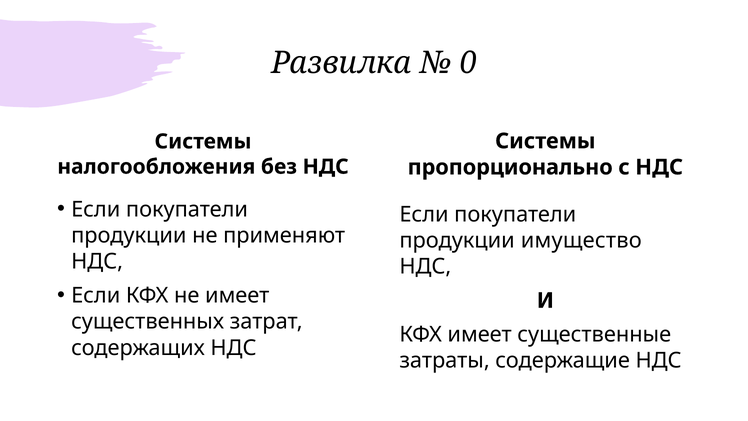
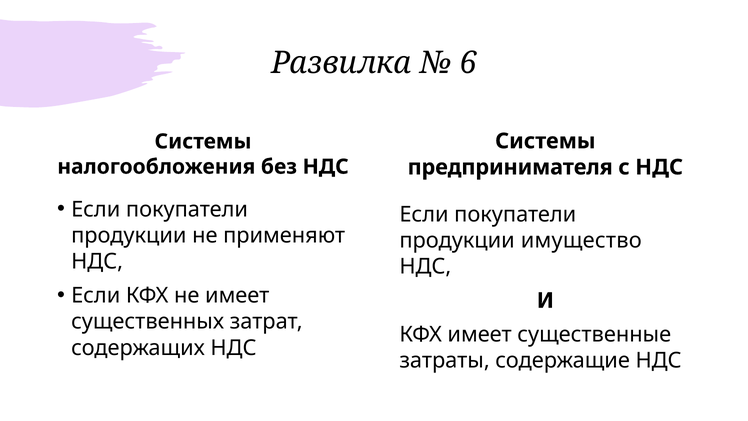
0: 0 -> 6 (468, 63)
пропорционально: пропорционально -> предпринимателя (510, 167)
